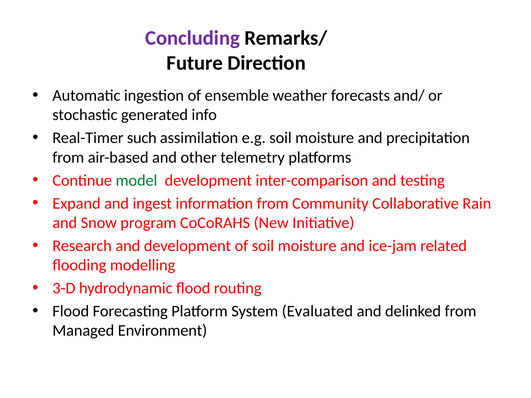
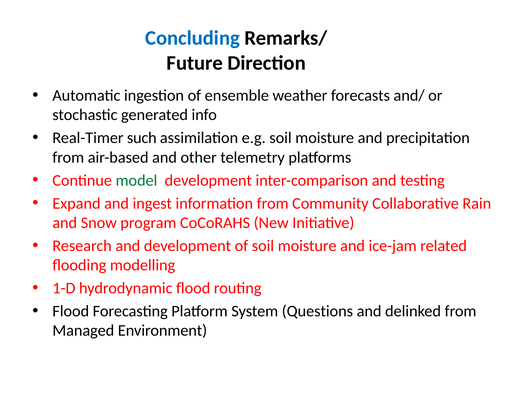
Concluding colour: purple -> blue (192, 38)
3-D: 3-D -> 1-D (64, 288)
Evaluated: Evaluated -> Questions (317, 311)
